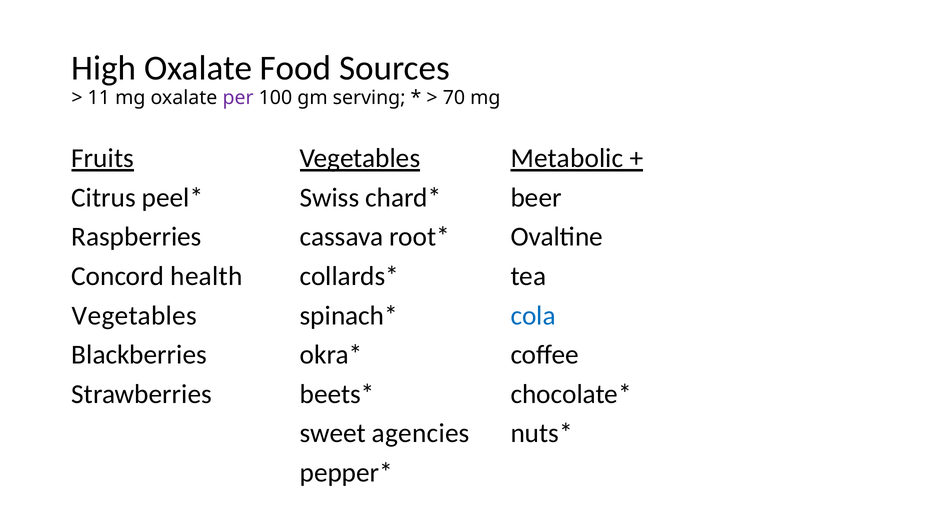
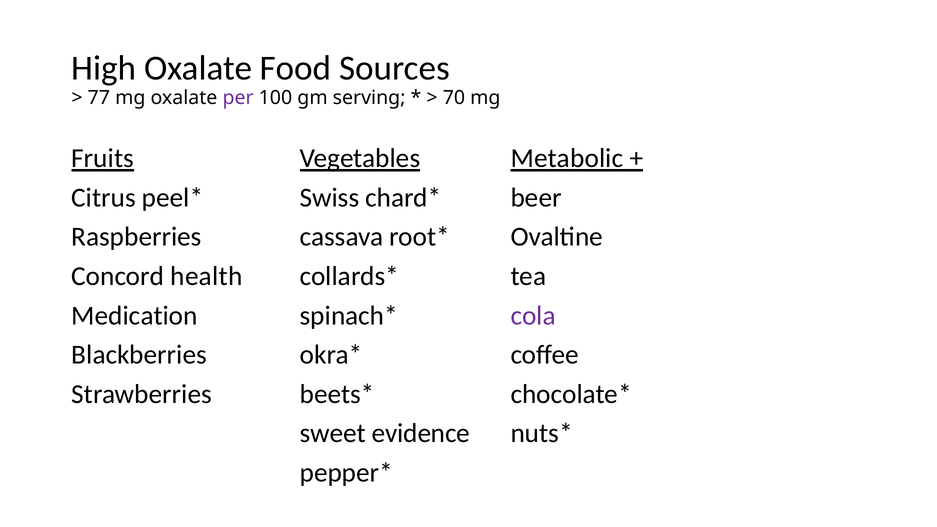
11: 11 -> 77 (99, 98)
Vegetables: Vegetables -> Medication (135, 316)
cola colour: blue -> purple (533, 316)
agencies: agencies -> evidence (421, 433)
